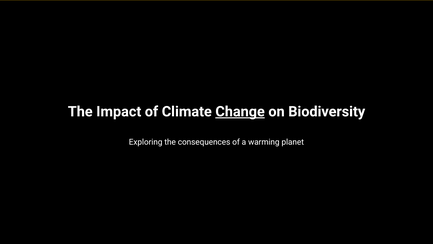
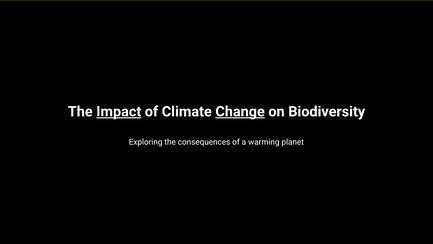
Impact underline: none -> present (119, 111)
